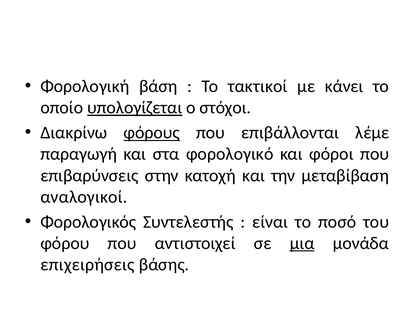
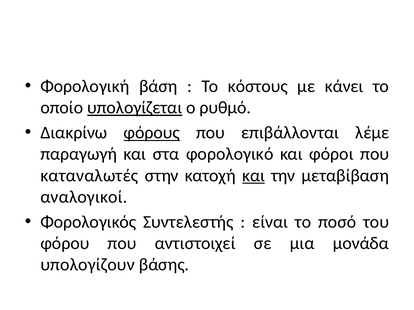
τακτικοί: τακτικοί -> κόστους (258, 86)
στόχοι: στόχοι -> ρυθμό (225, 108)
επιβαρύνσεις: επιβαρύνσεις -> καταναλωτές (89, 176)
και underline: none -> present (254, 176)
μια underline: present -> none (302, 244)
επιχειρήσεις: επιχειρήσεις -> υπολογίζουν (88, 265)
